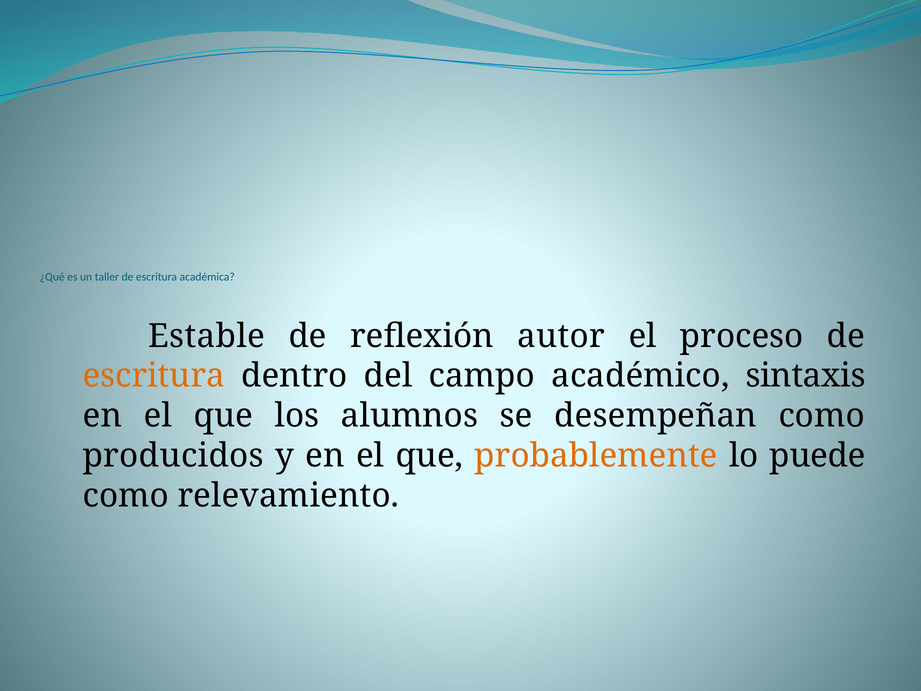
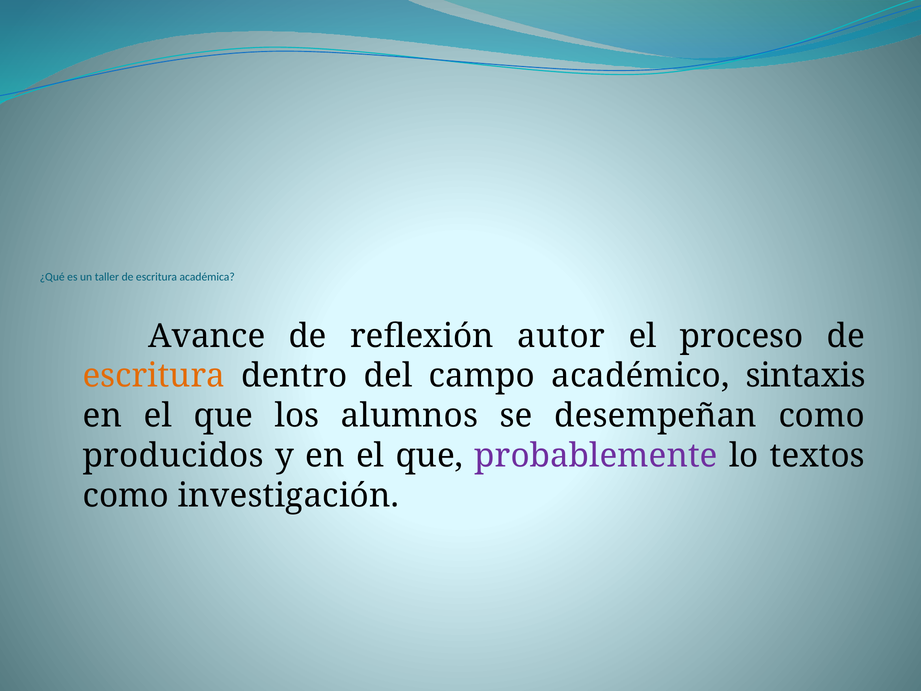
Estable: Estable -> Avance (207, 336)
probablemente colour: orange -> purple (596, 456)
puede: puede -> textos (817, 456)
relevamiento: relevamiento -> investigación (288, 495)
